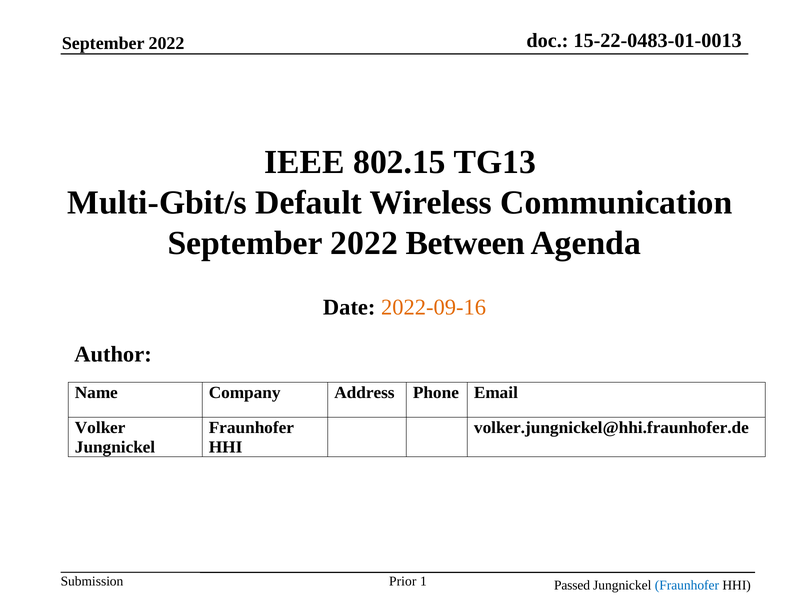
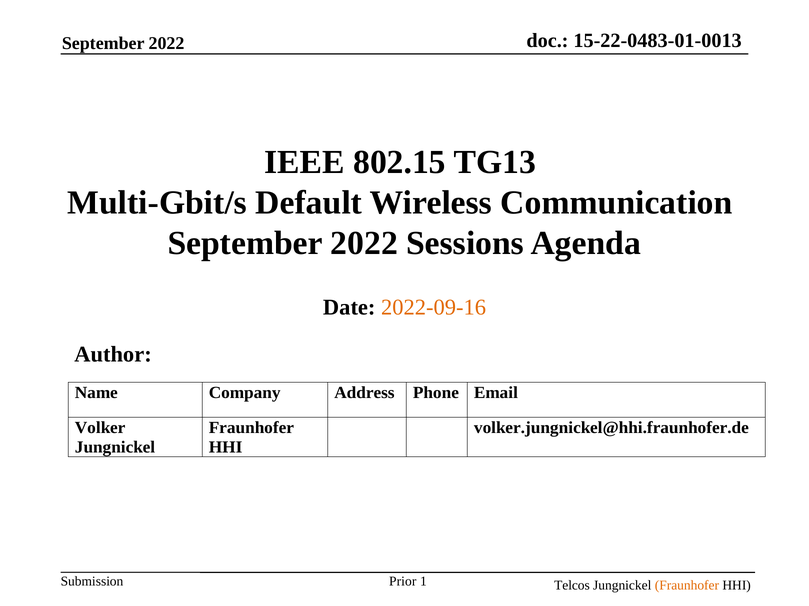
Between: Between -> Sessions (465, 243)
Passed: Passed -> Telcos (572, 586)
Fraunhofer colour: blue -> orange (687, 586)
